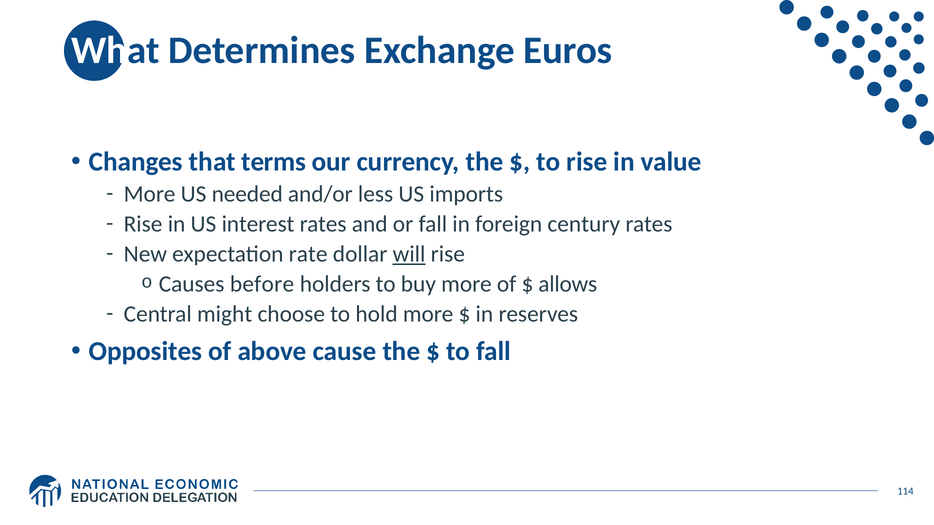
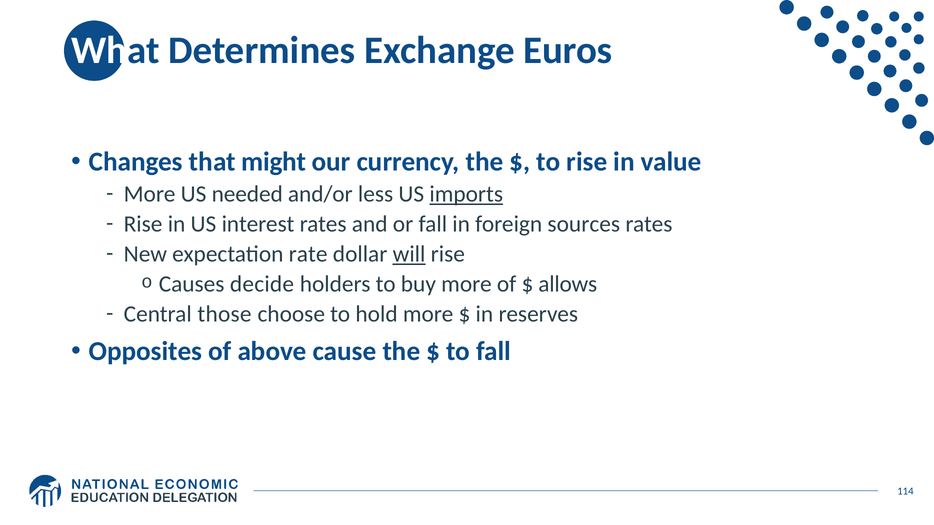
terms: terms -> might (274, 162)
imports underline: none -> present (466, 194)
century: century -> sources (584, 224)
before: before -> decide (262, 284)
might: might -> those (225, 314)
